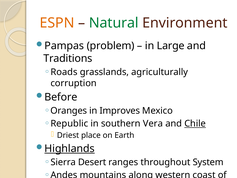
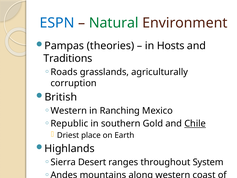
ESPN colour: orange -> blue (57, 23)
problem: problem -> theories (111, 46)
Large: Large -> Hosts (171, 46)
Before: Before -> British (61, 97)
Oranges: Oranges -> Western (69, 111)
Improves: Improves -> Ranching (120, 111)
Vera: Vera -> Gold (153, 123)
Highlands underline: present -> none (70, 148)
